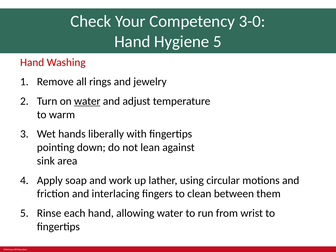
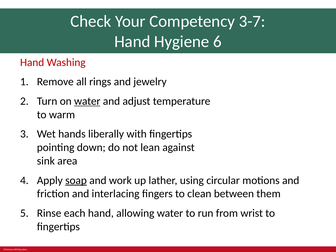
3-0: 3-0 -> 3-7 (252, 21)
Hygiene 5: 5 -> 6 (217, 41)
soap underline: none -> present (76, 180)
